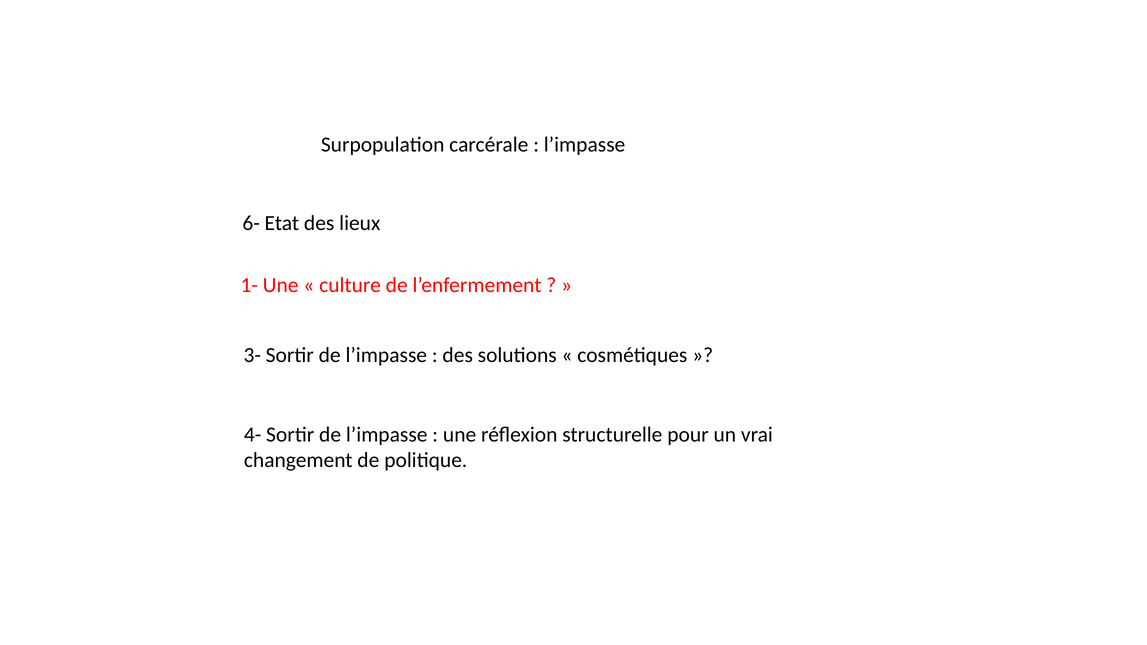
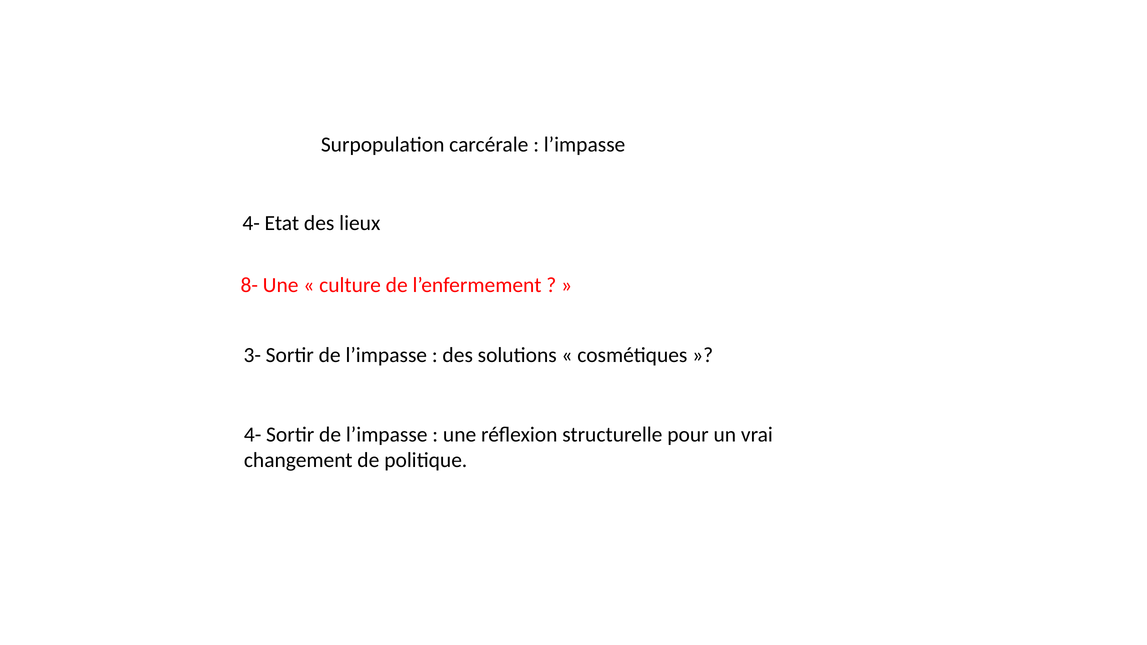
6-: 6- -> 4- (251, 223)
1-: 1- -> 8- (249, 285)
